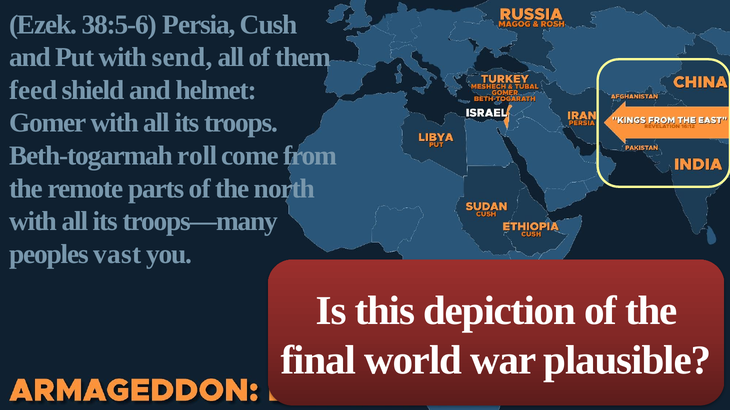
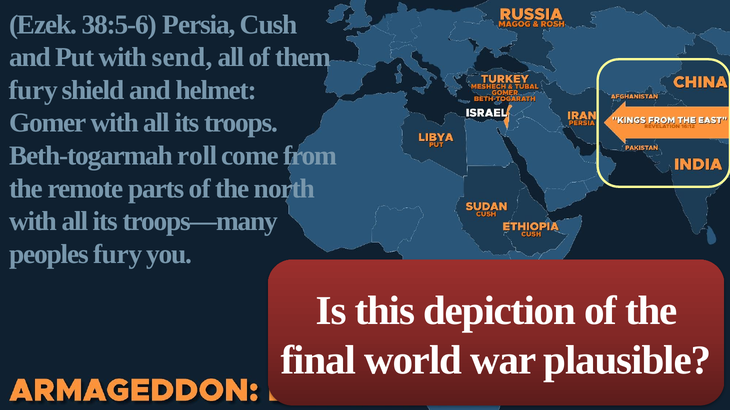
feed: feed -> fury (33, 90)
peoples vast: vast -> fury (118, 255)
